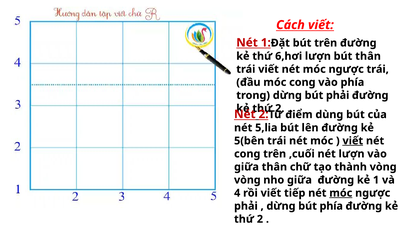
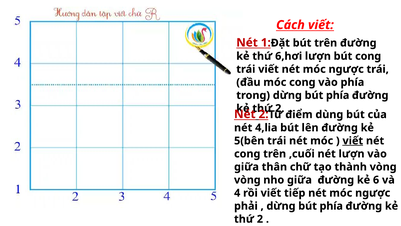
bút thân: thân -> cong (368, 56)
trong dừng bút phải: phải -> phía (338, 95)
5,lia: 5,lia -> 4,lia (266, 128)
1: 1 -> 6 (376, 180)
móc underline: present -> none (341, 193)
